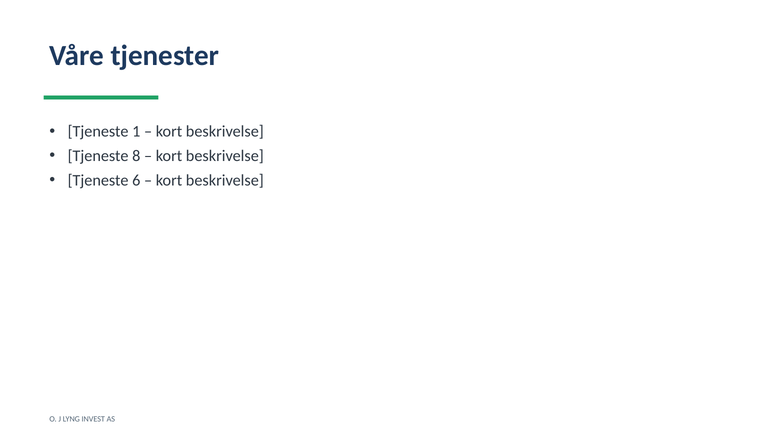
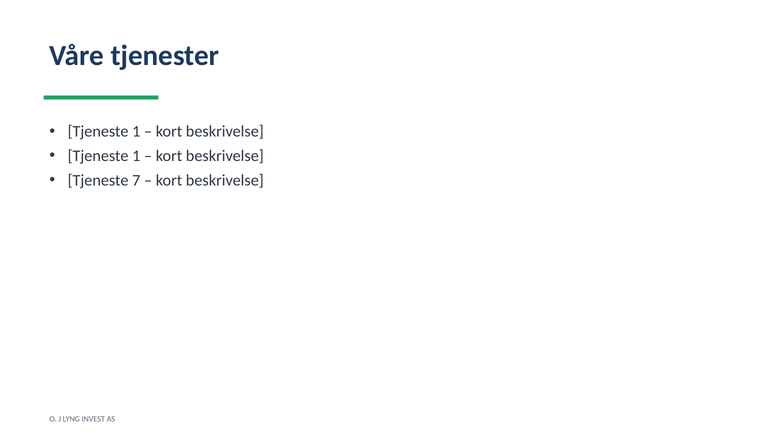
8: 8 -> 1 (136, 156)
6: 6 -> 7 (136, 180)
